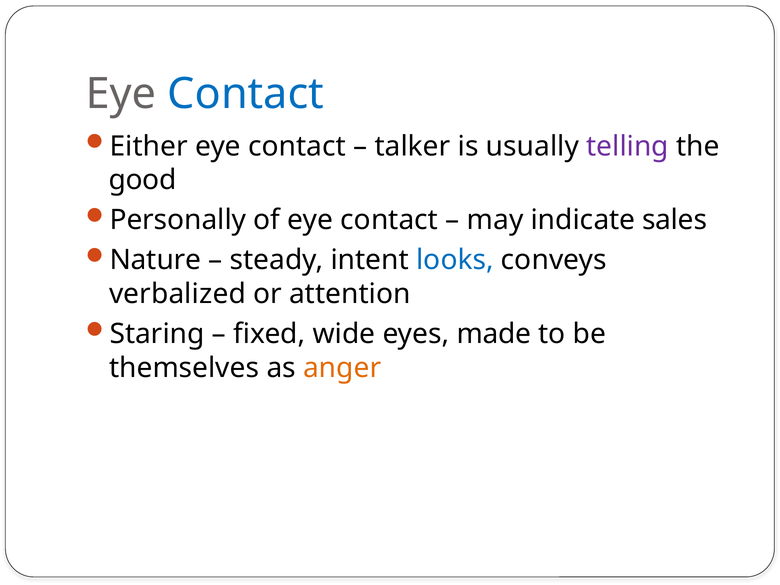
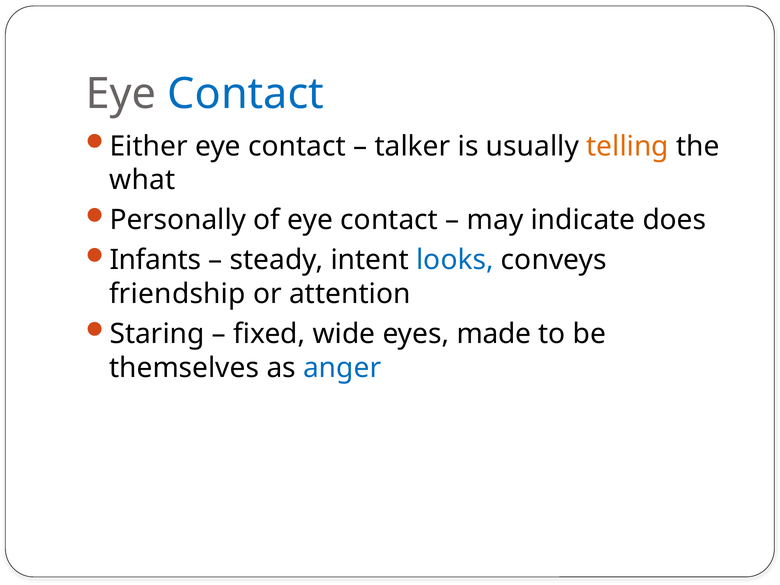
telling colour: purple -> orange (628, 146)
good: good -> what (142, 180)
sales: sales -> does (674, 220)
Nature: Nature -> Infants (155, 260)
verbalized: verbalized -> friendship (177, 294)
anger colour: orange -> blue (342, 368)
